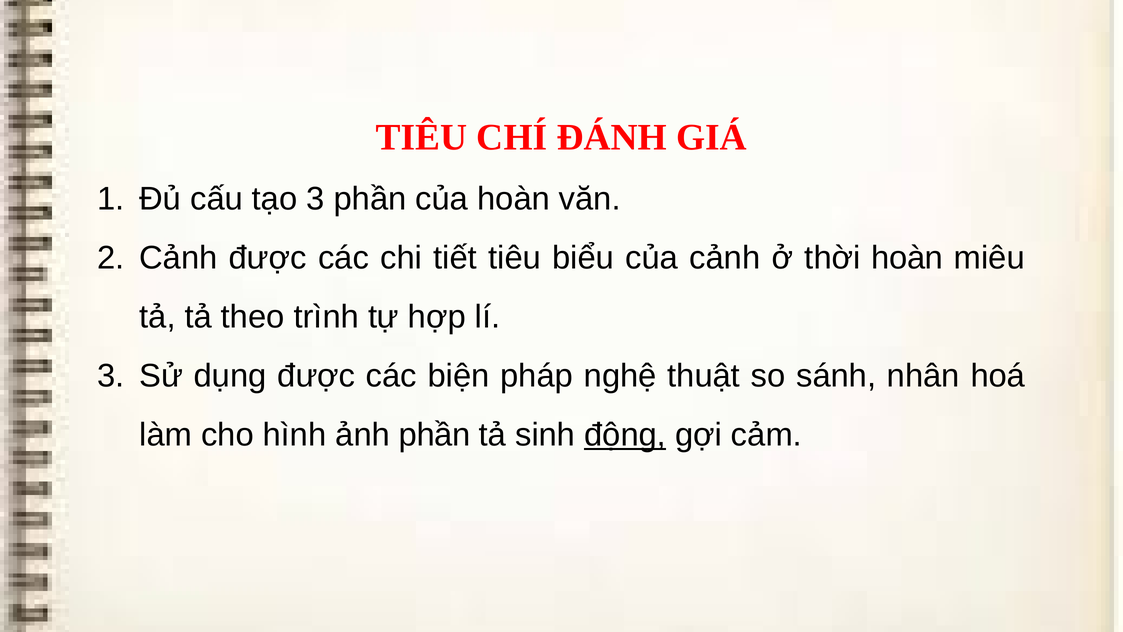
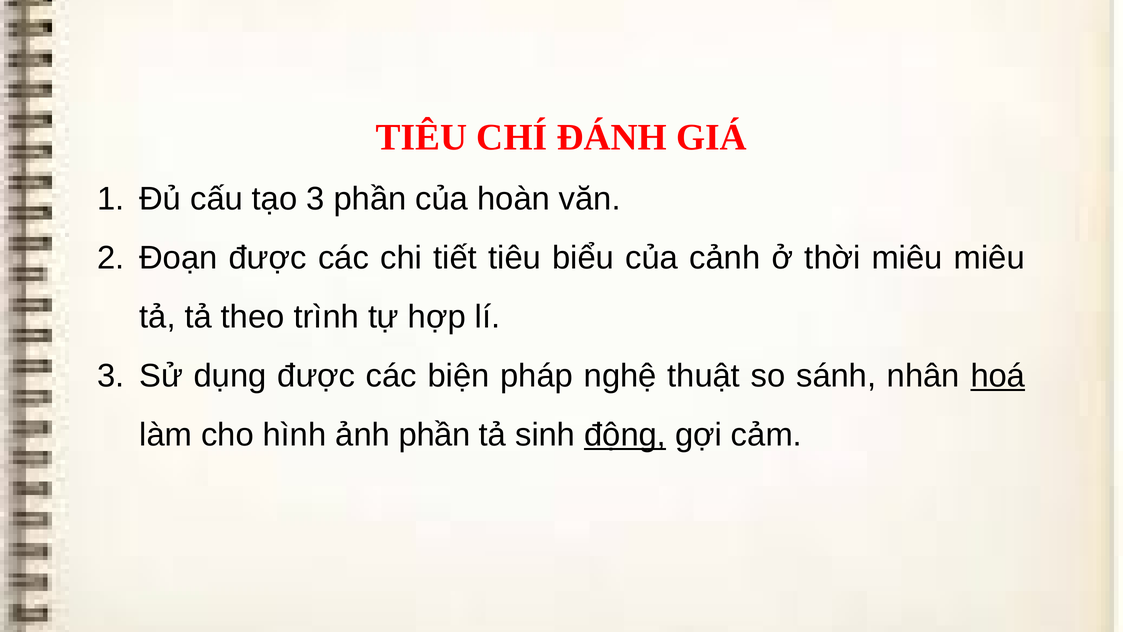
Cảnh: Cảnh -> Đoạn (178, 258)
thời hoàn: hoàn -> miêu (907, 258)
hoá underline: none -> present (998, 376)
